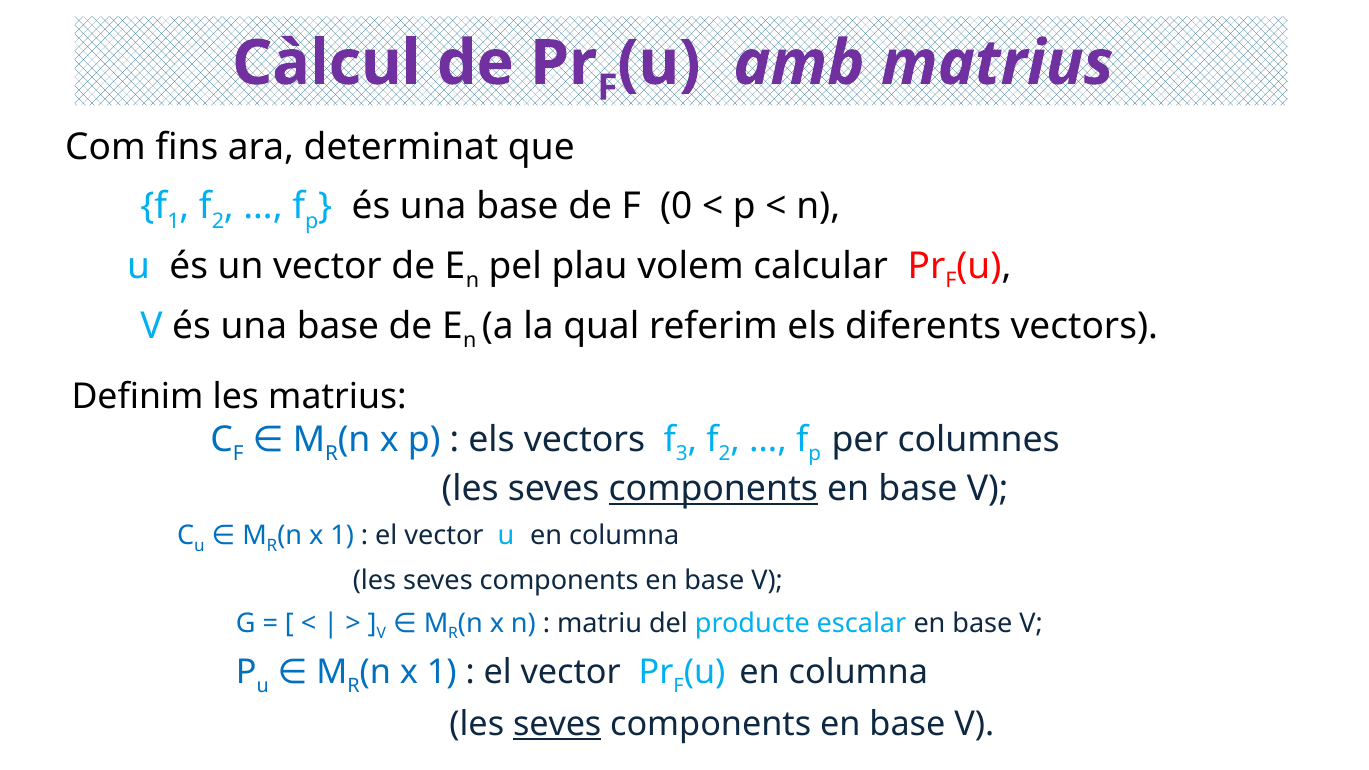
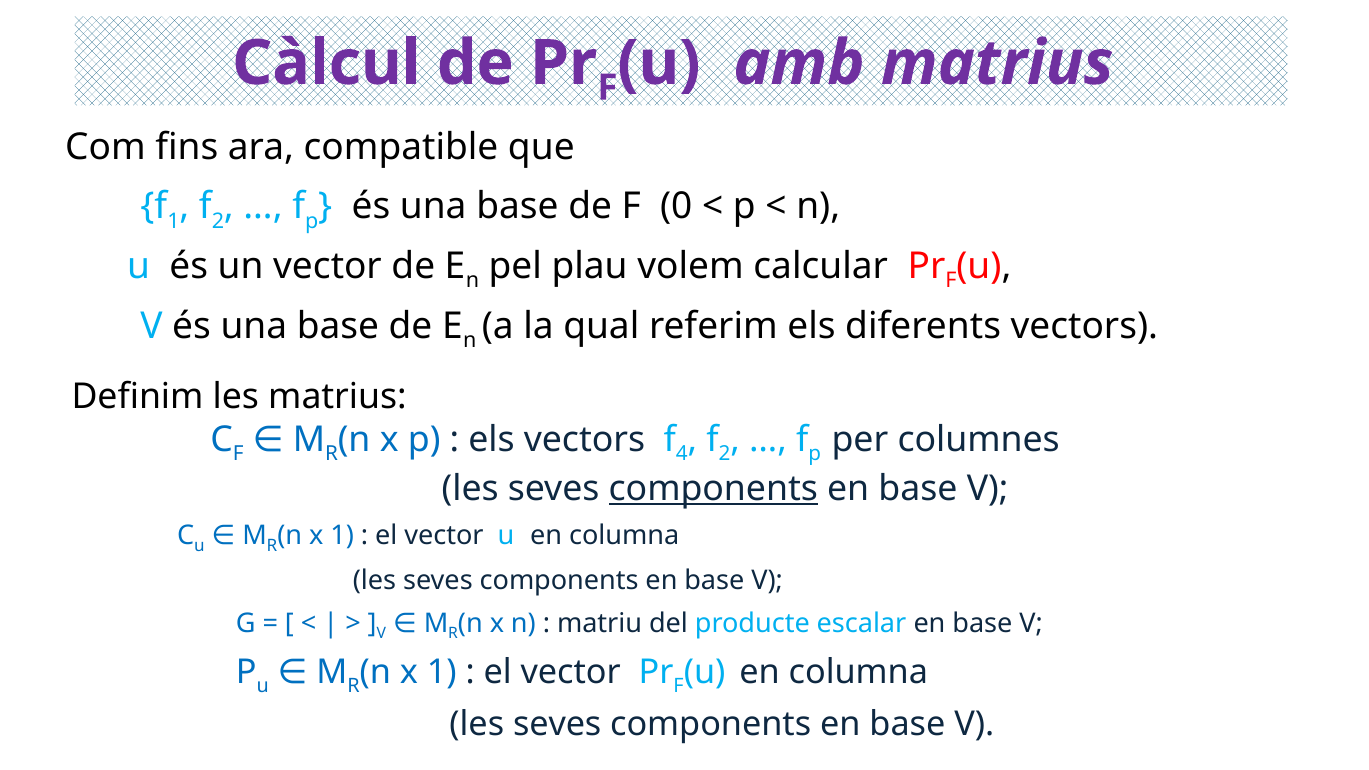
determinat: determinat -> compatible (401, 147)
3: 3 -> 4 (682, 454)
seves underline: present -> none (557, 725)
